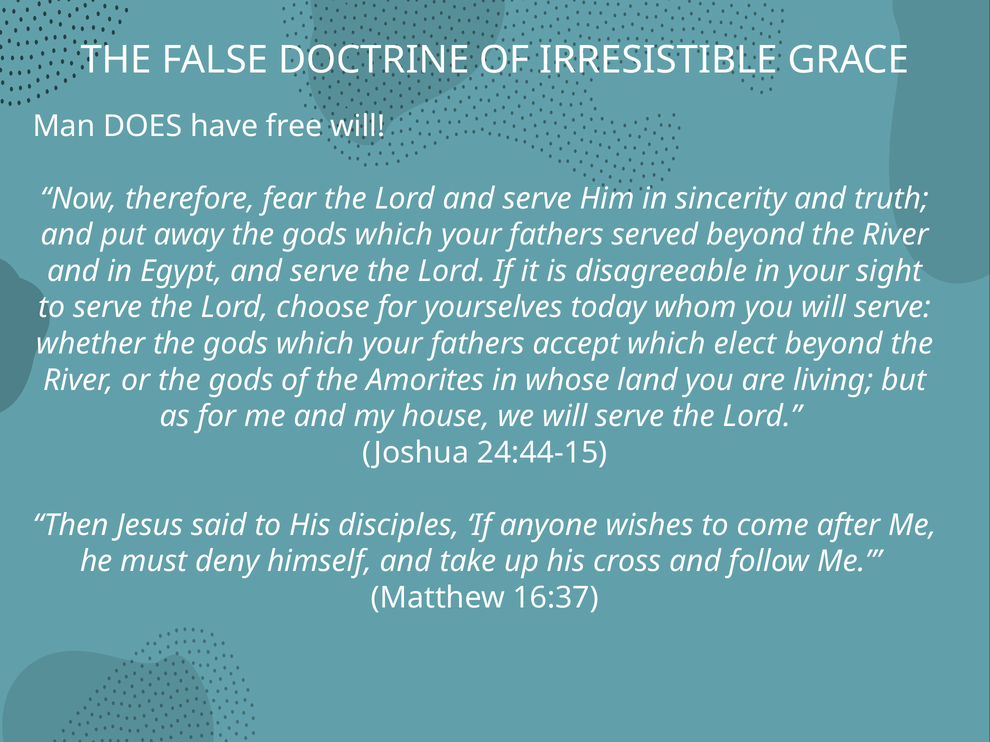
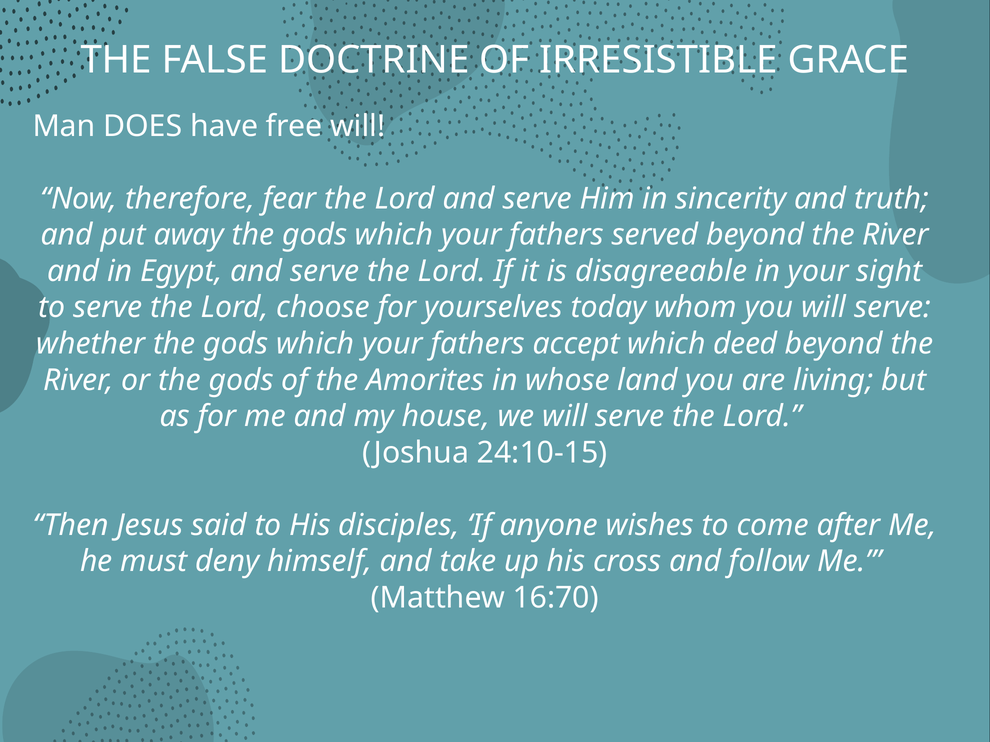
elect: elect -> deed (745, 344)
24:44-15: 24:44-15 -> 24:10-15 (542, 453)
16:37: 16:37 -> 16:70 (556, 598)
